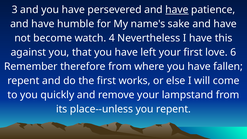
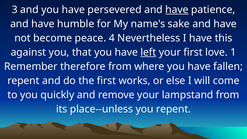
watch: watch -> peace (90, 38)
left underline: none -> present (148, 52)
6: 6 -> 1 (233, 52)
